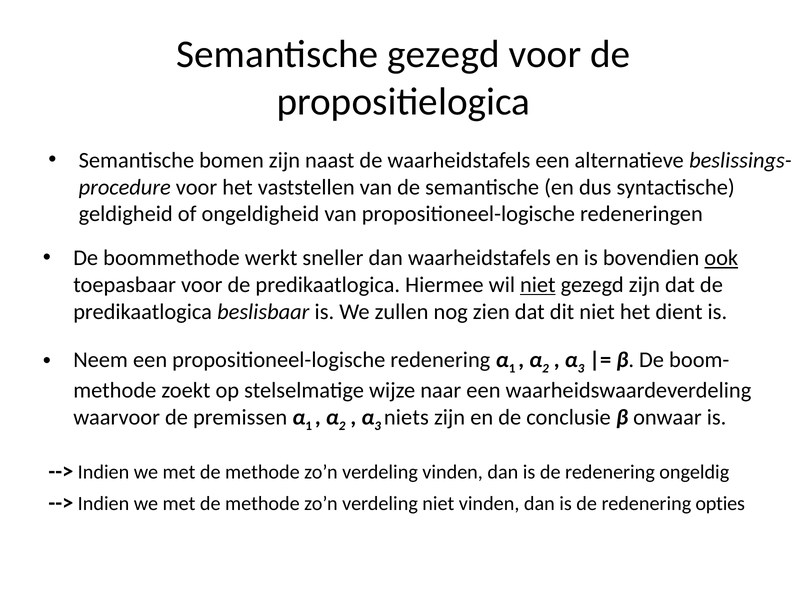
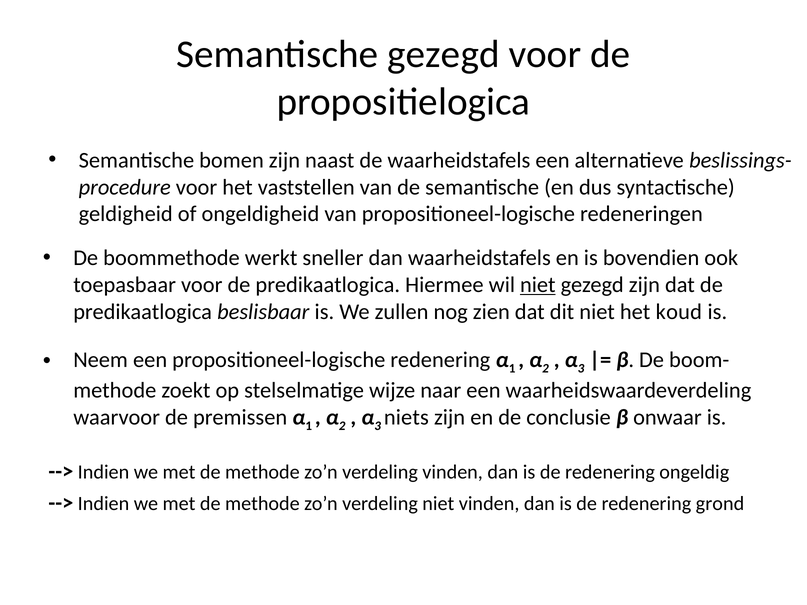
ook underline: present -> none (721, 258)
dient: dient -> koud (679, 312)
opties: opties -> grond (720, 504)
